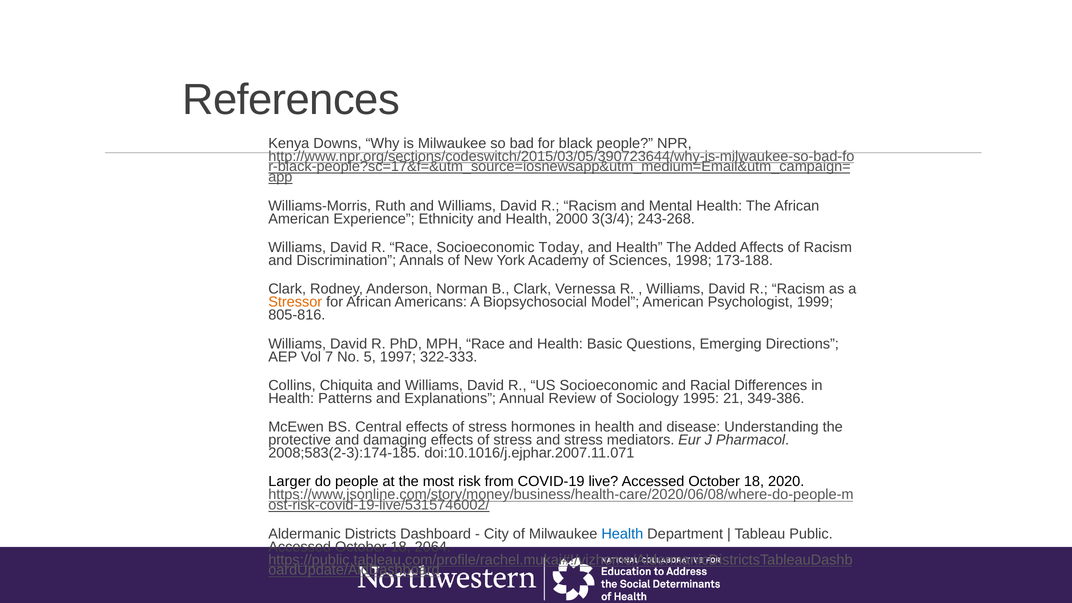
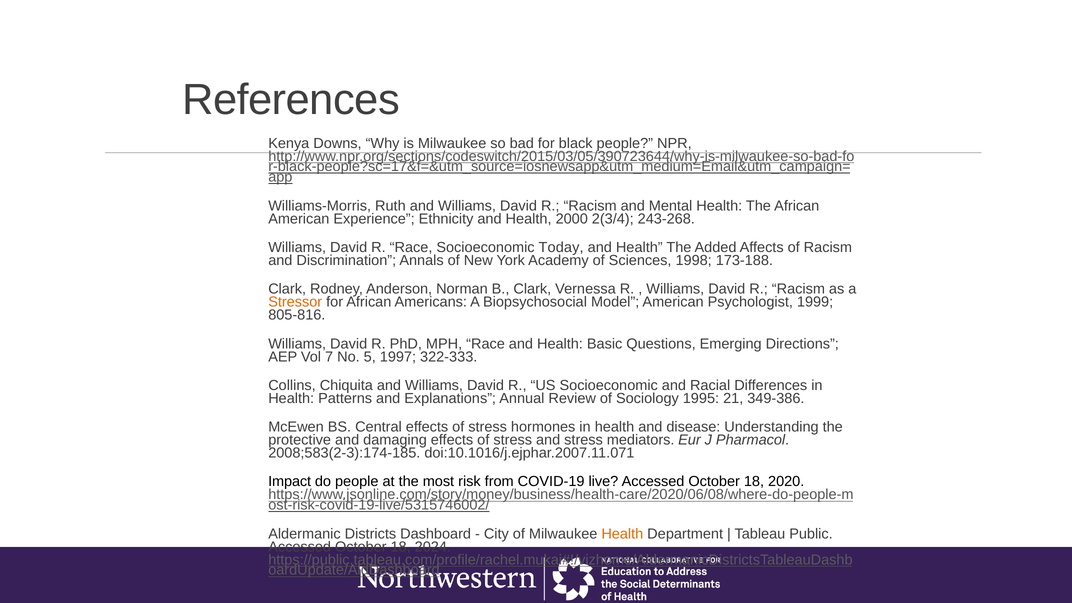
3(3/4: 3(3/4 -> 2(3/4 (613, 219)
Larger: Larger -> Impact (290, 482)
Health colour: blue -> orange (622, 534)
2064: 2064 -> 2024 (433, 547)
